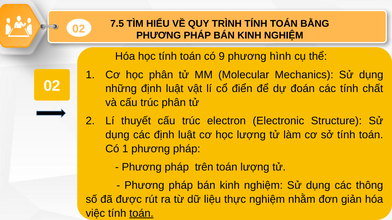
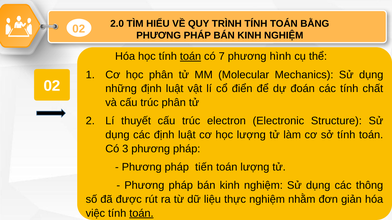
7.5: 7.5 -> 2.0 (117, 24)
toán underline: none -> present (191, 57)
9: 9 -> 7 (222, 57)
Có 1: 1 -> 3 (125, 149)
trên: trên -> tiến (204, 167)
